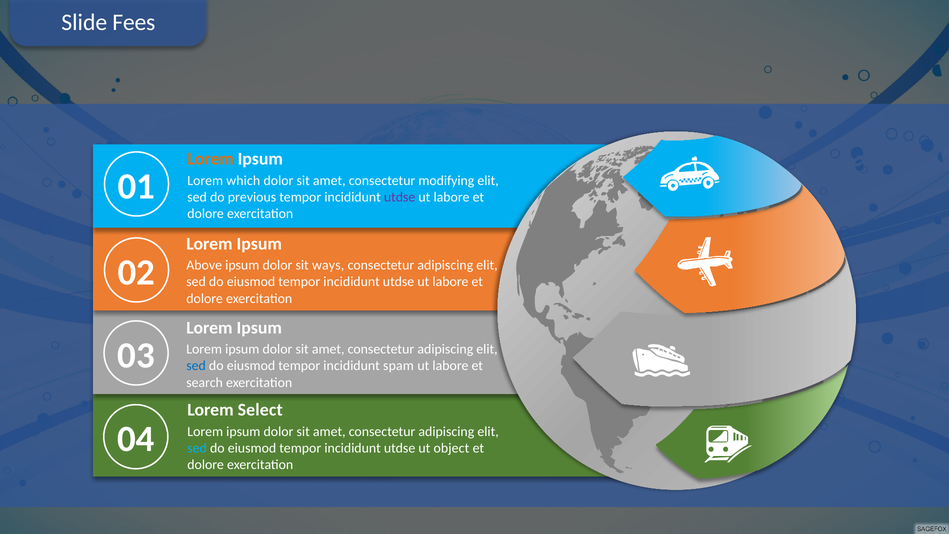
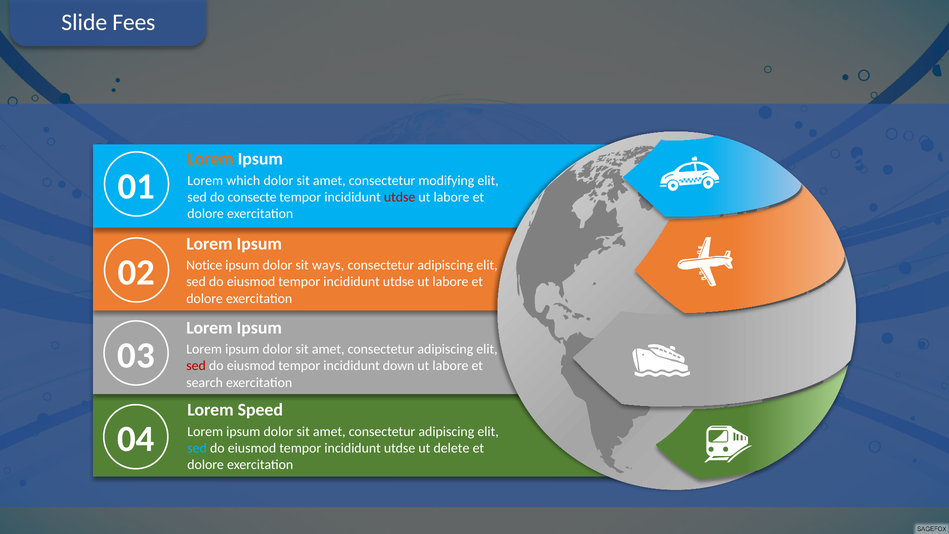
previous: previous -> consecte (252, 197)
utdse colour: purple -> red (400, 197)
Above: Above -> Notice (204, 265)
sed colour: blue -> red (196, 366)
spam: spam -> down (399, 366)
Select: Select -> Speed (260, 410)
object: object -> delete (451, 448)
